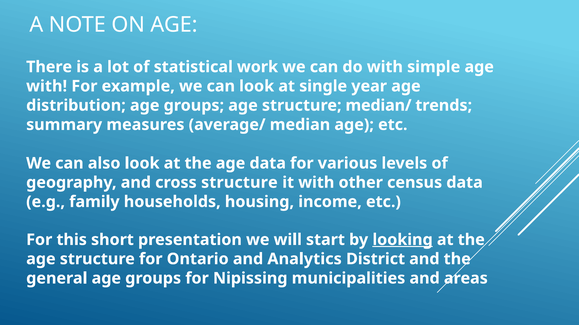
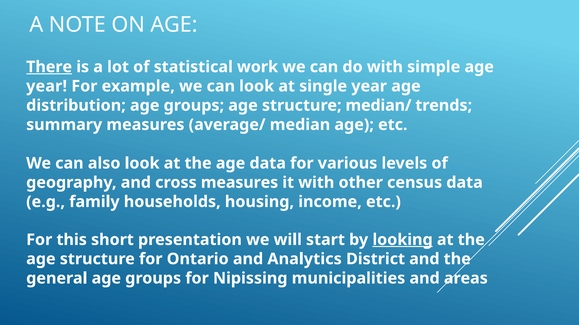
There underline: none -> present (49, 67)
with: with -> year (47, 86)
cross structure: structure -> measures (240, 183)
